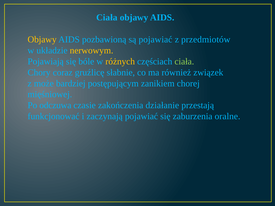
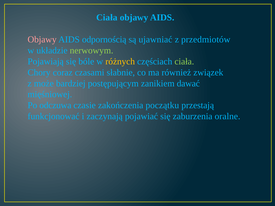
Objawy colour: yellow -> pink (42, 39)
pozbawioną: pozbawioną -> odpornością (104, 39)
są pojawiać: pojawiać -> ujawniać (155, 39)
nerwowym colour: yellow -> light green (92, 50)
gruźlicę: gruźlicę -> czasami (90, 72)
chorej: chorej -> dawać (188, 83)
działanie: działanie -> początku (162, 105)
